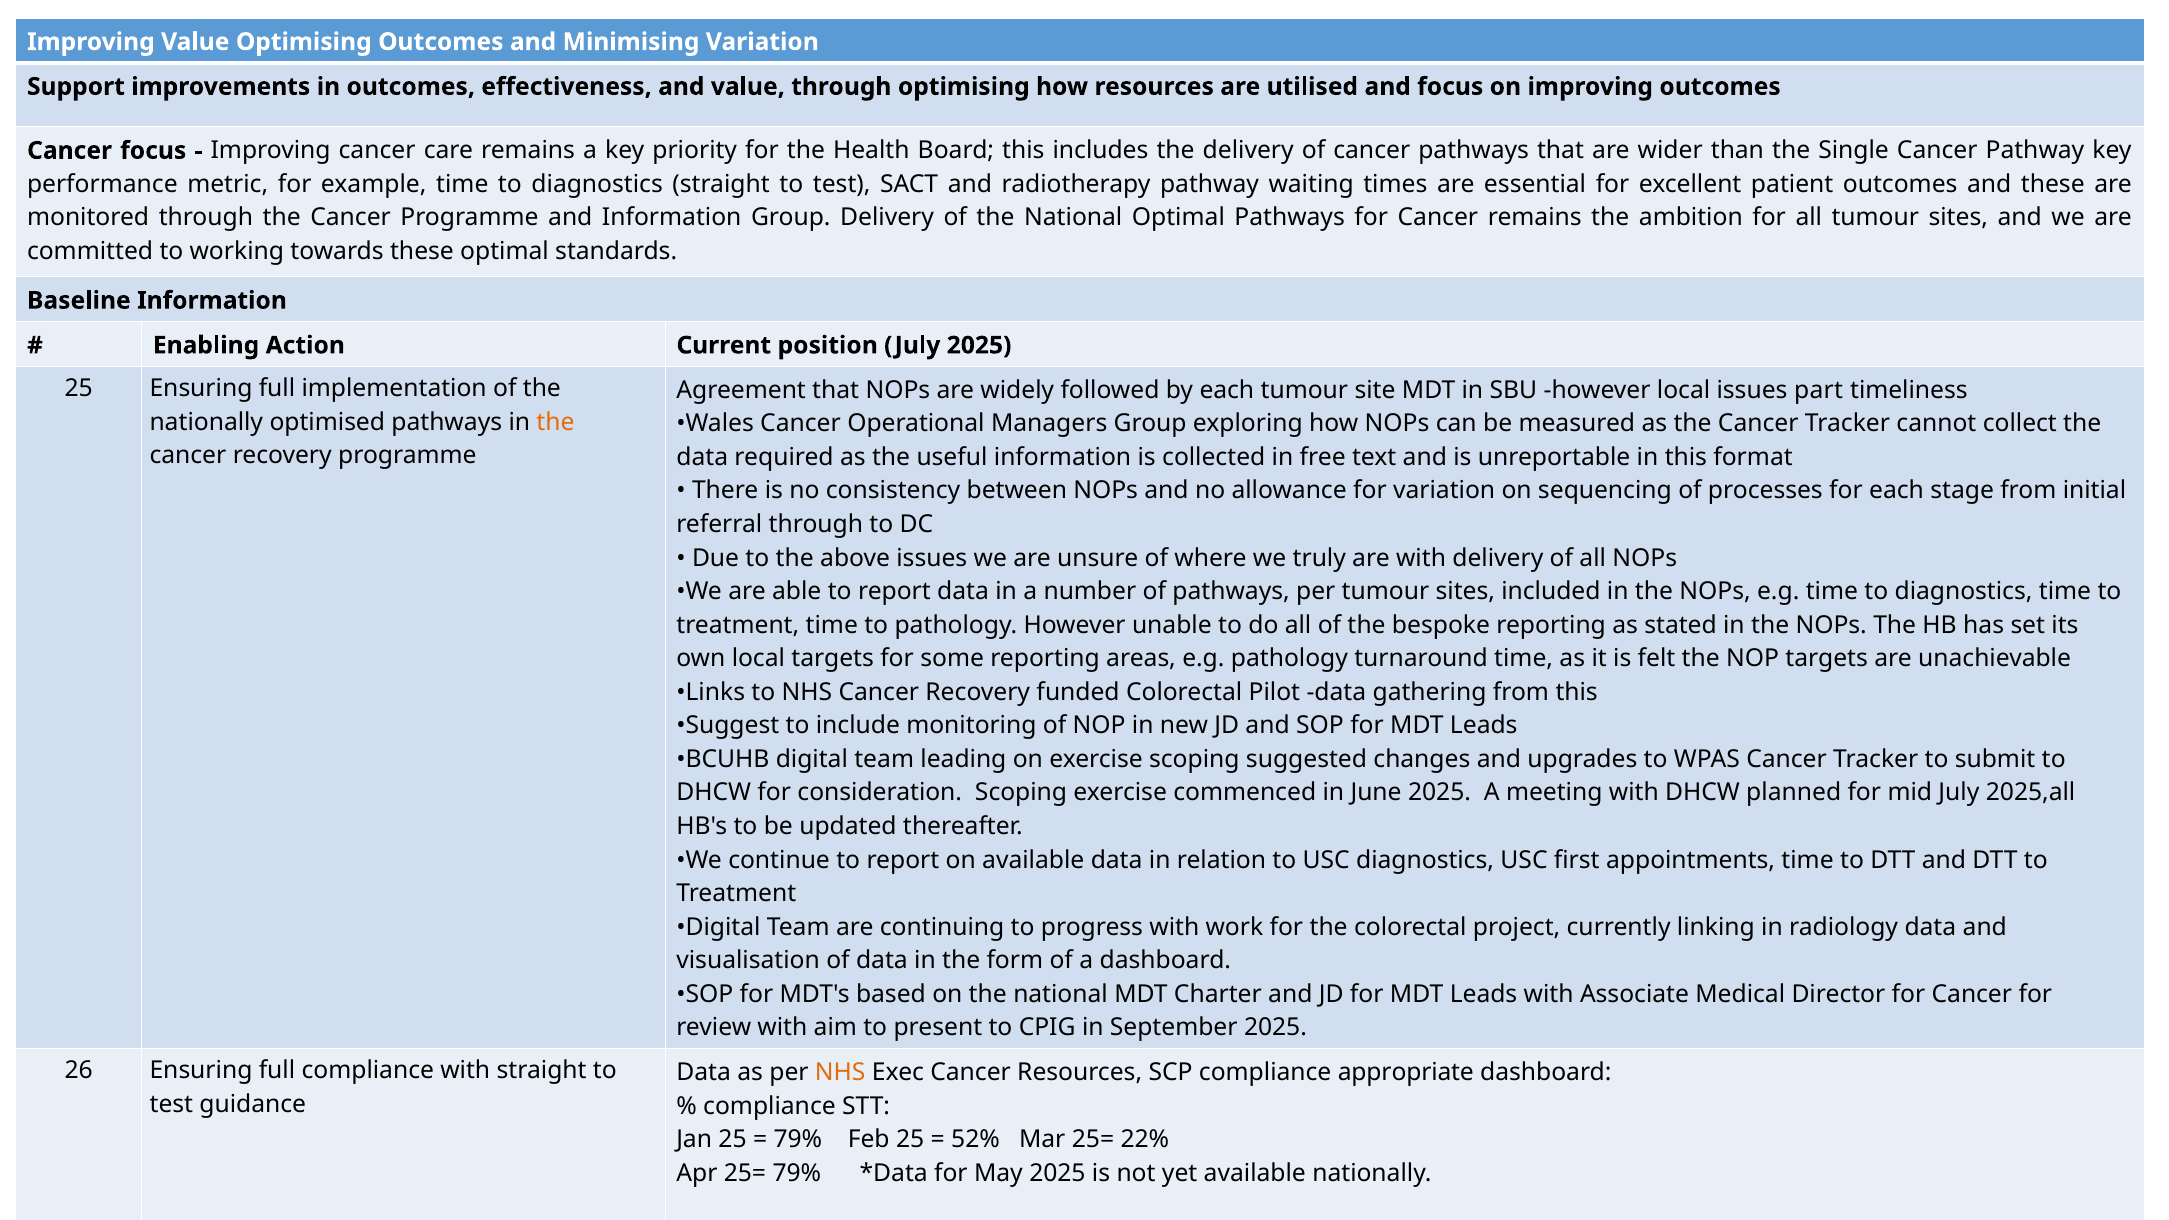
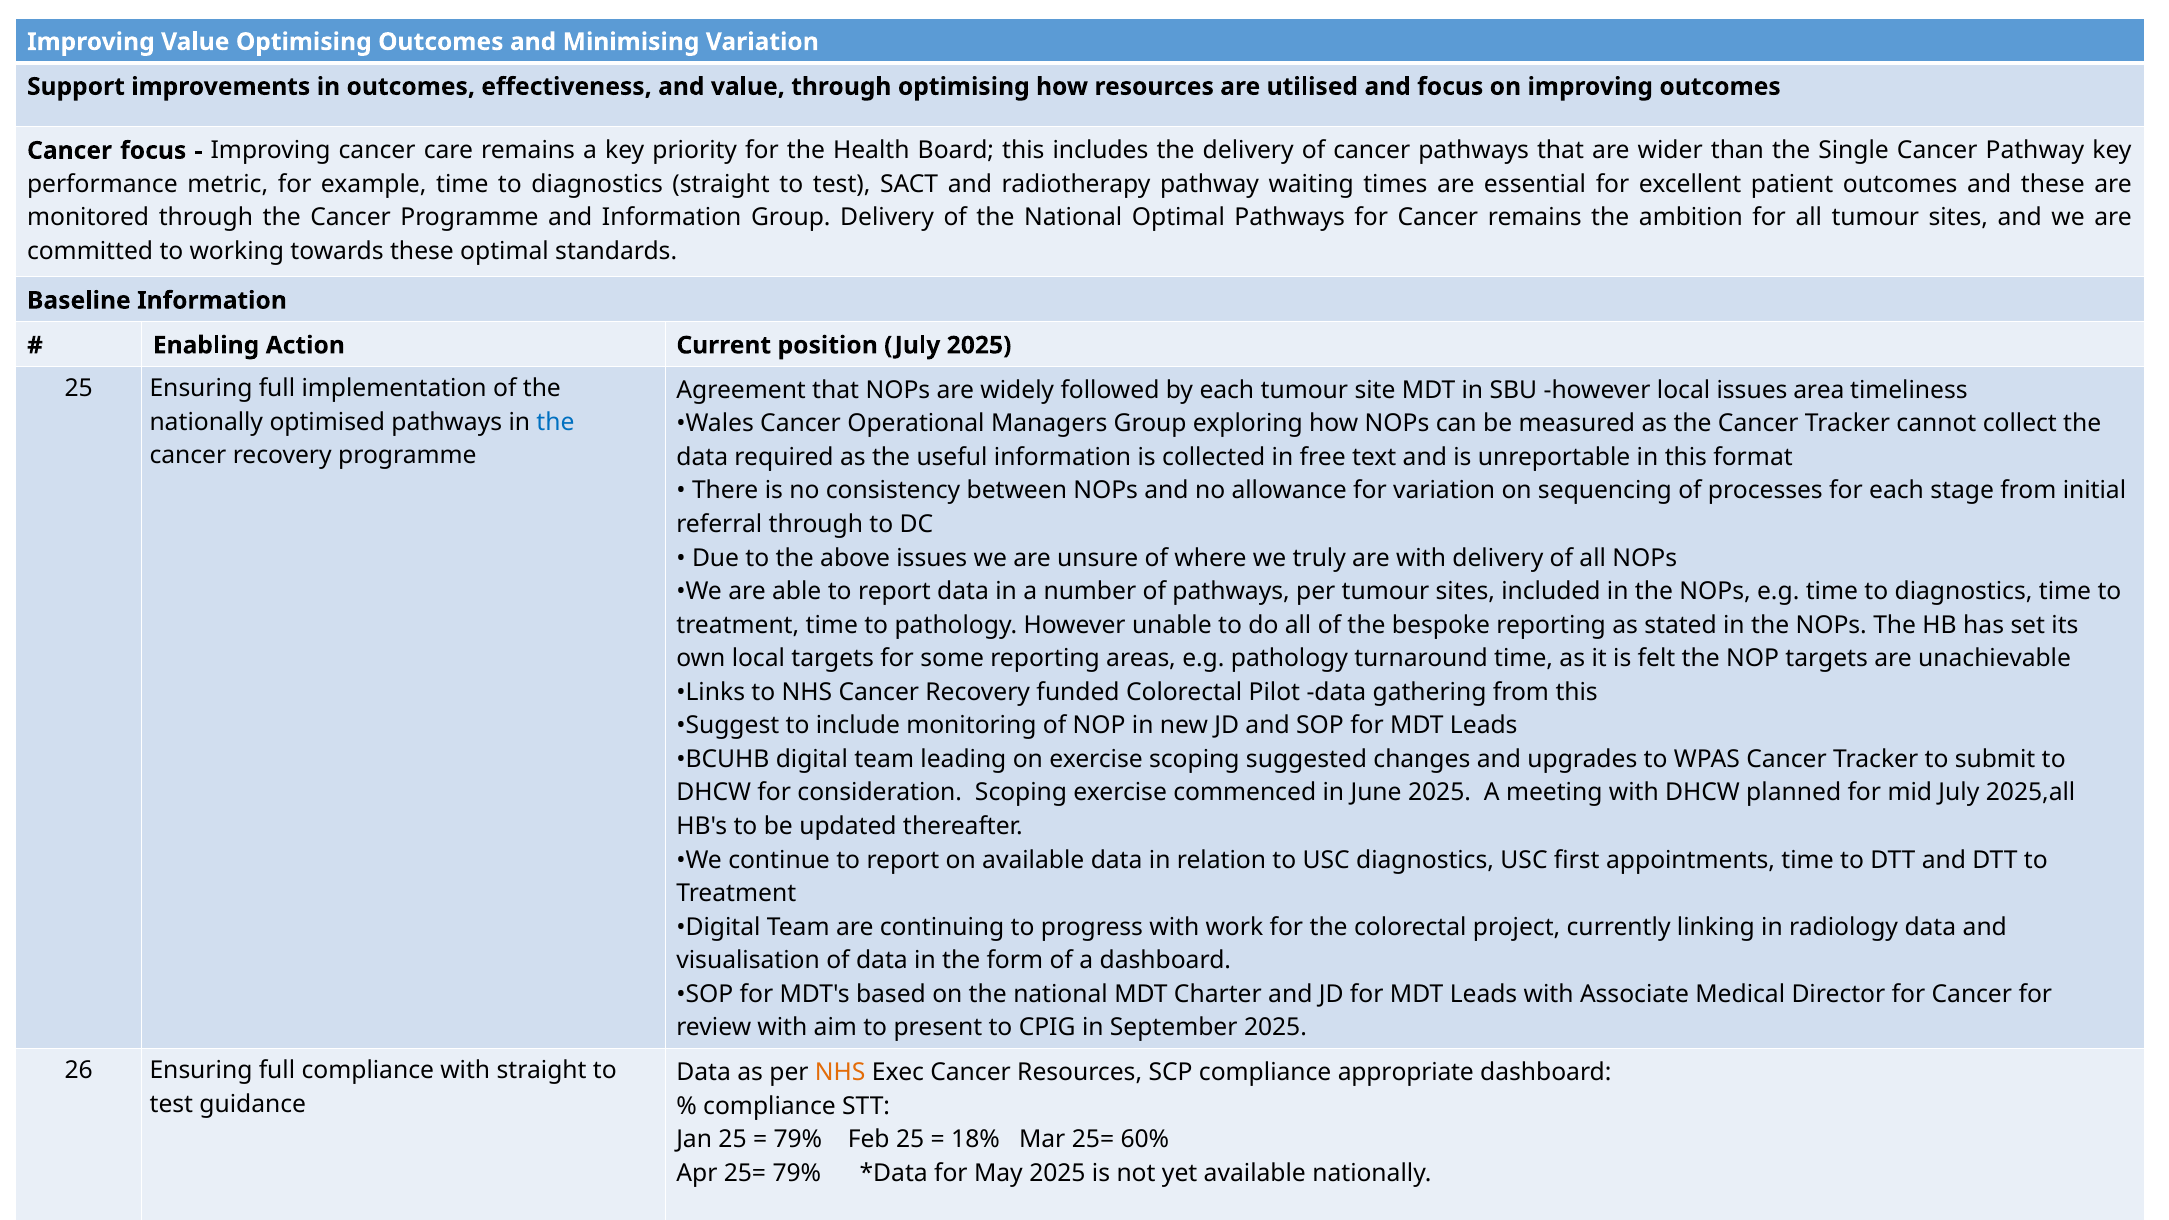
part: part -> area (1819, 390)
the colour: orange -> blue (555, 422)
52%: 52% -> 18% (976, 1140)
22%: 22% -> 60% (1145, 1140)
